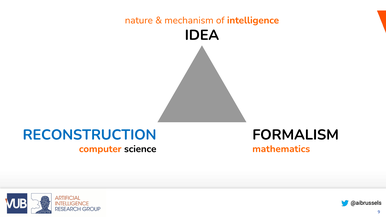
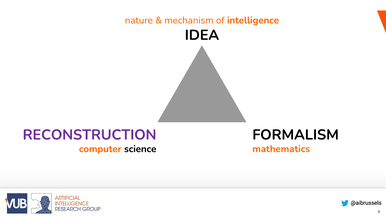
RECONSTRUCTION colour: blue -> purple (90, 135)
